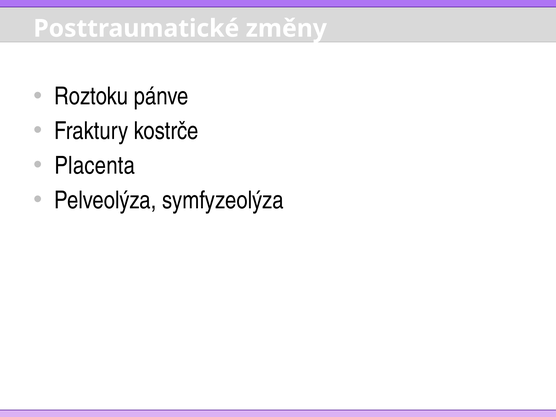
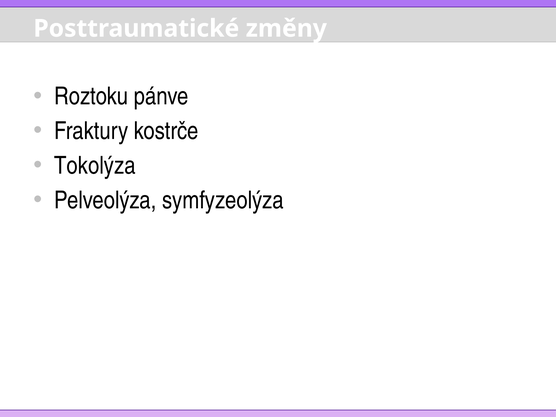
Placenta: Placenta -> Tokolýza (95, 166)
